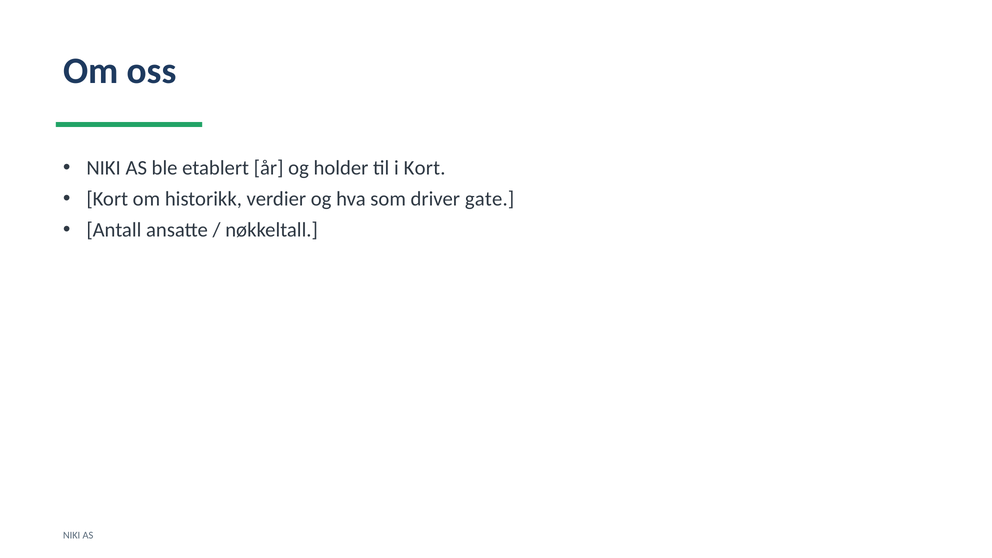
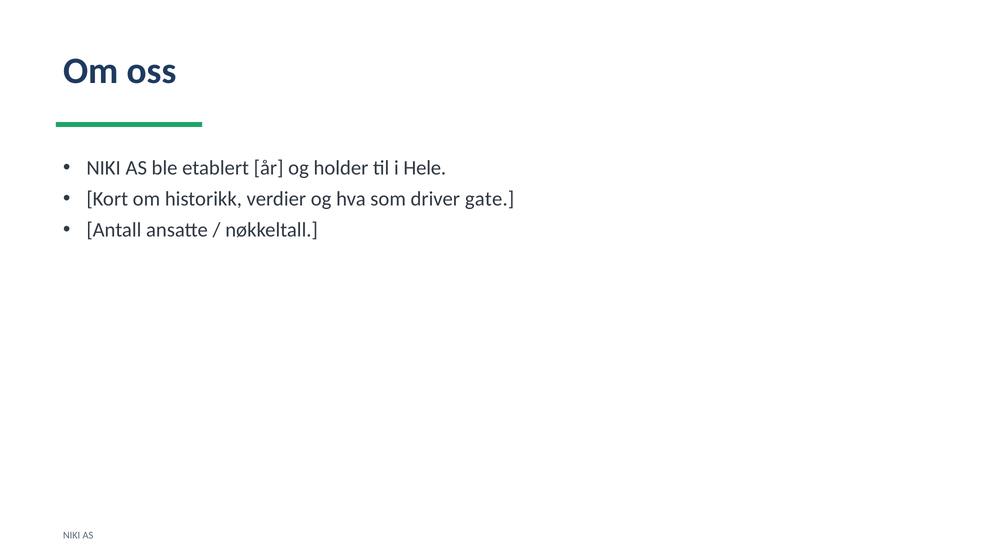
i Kort: Kort -> Hele (425, 168)
